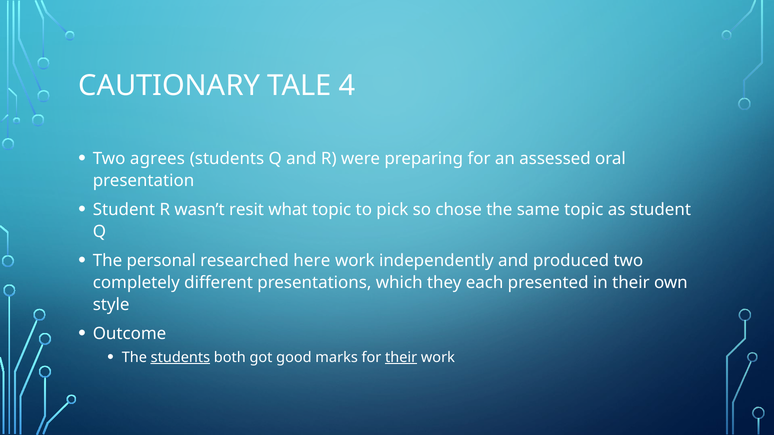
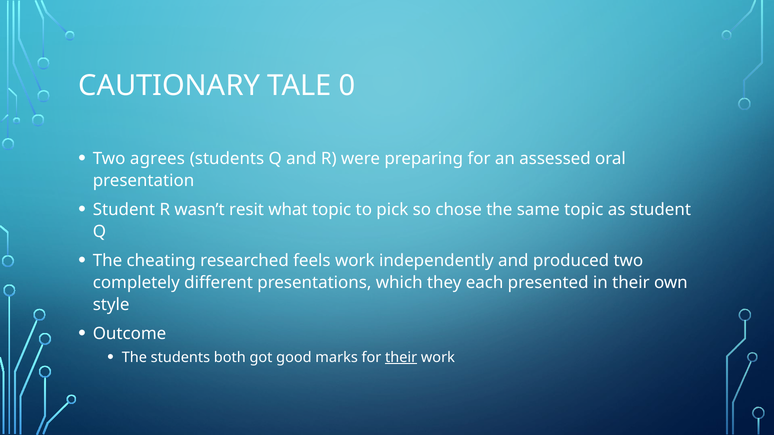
4: 4 -> 0 (347, 86)
personal: personal -> cheating (161, 261)
here: here -> feels (312, 261)
students underline: present -> none (180, 358)
